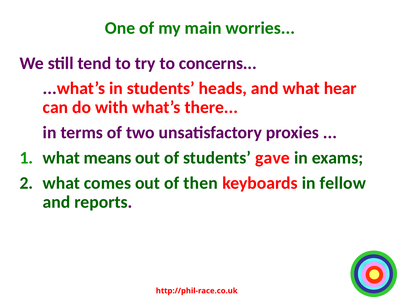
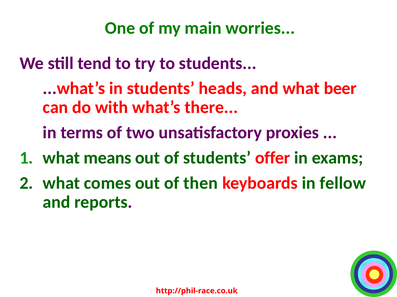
to concerns: concerns -> students (218, 63)
hear: hear -> beer (340, 89)
gave: gave -> offer (273, 158)
